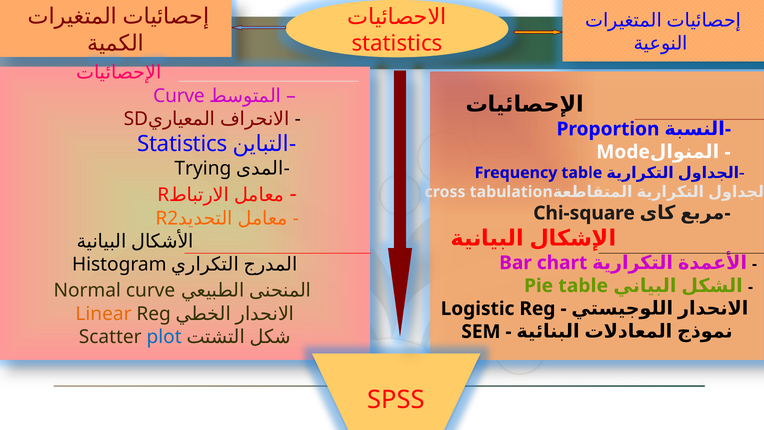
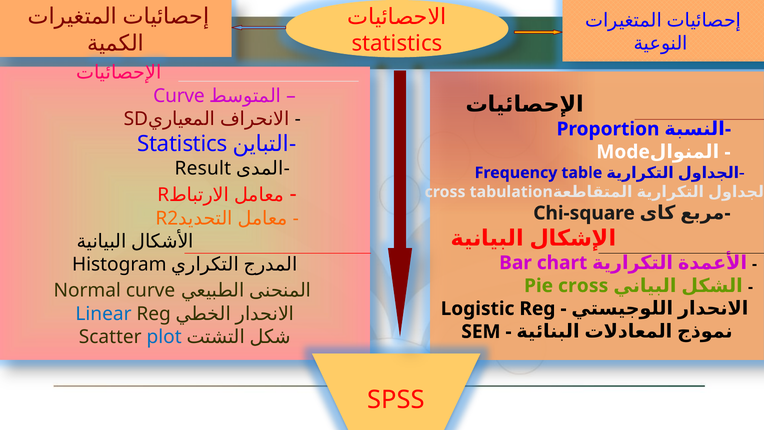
Trying: Trying -> Result (203, 169)
Pie table: table -> cross (583, 286)
Linear colour: orange -> blue (103, 314)
